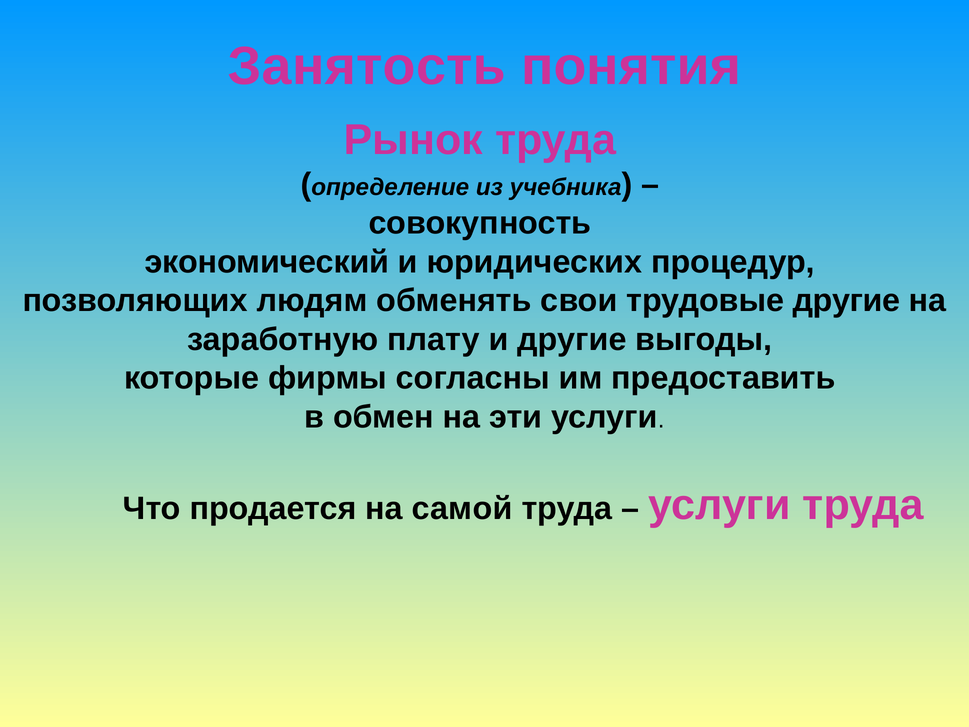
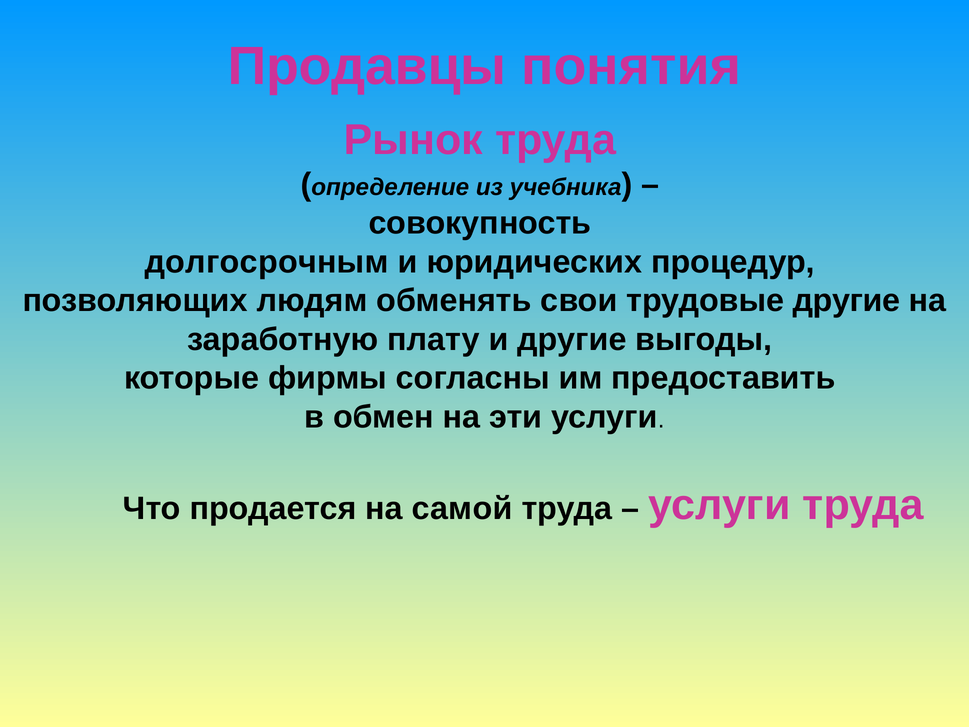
Занятость: Занятость -> Продавцы (367, 66)
экономический: экономический -> долгосрочным (267, 262)
